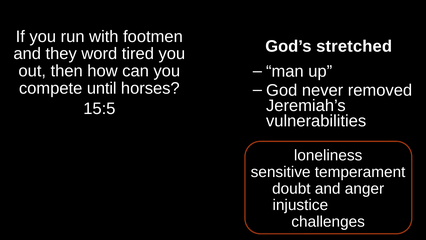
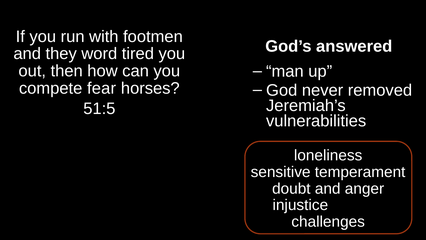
stretched: stretched -> answered (354, 46)
until: until -> fear (102, 88)
15:5: 15:5 -> 51:5 (99, 109)
